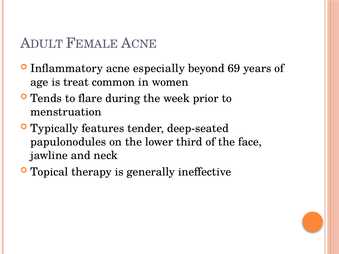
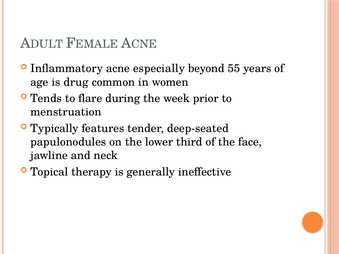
69: 69 -> 55 (234, 69)
treat: treat -> drug (76, 82)
